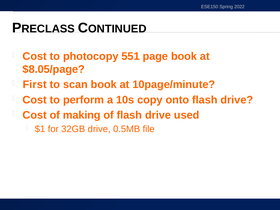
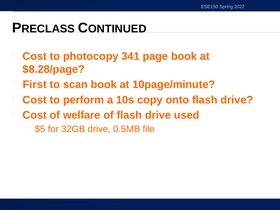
551: 551 -> 341 (131, 56)
$8.05/page: $8.05/page -> $8.28/page (54, 69)
making: making -> welfare (82, 115)
$1: $1 -> $5 (40, 129)
